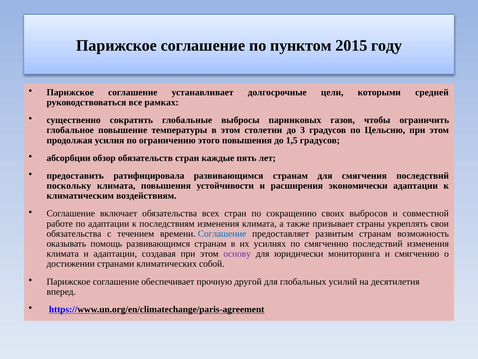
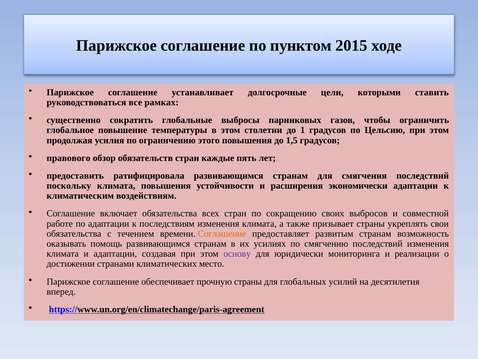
году: году -> ходе (387, 45)
средней: средней -> ставить (432, 92)
3: 3 -> 1 (303, 130)
абсорбции: абсорбции -> правового (69, 158)
Соглашение colour: blue -> orange (222, 233)
и смягчению: смягчению -> реализации (417, 253)
собой: собой -> место (212, 264)
прочную другой: другой -> страны (248, 281)
